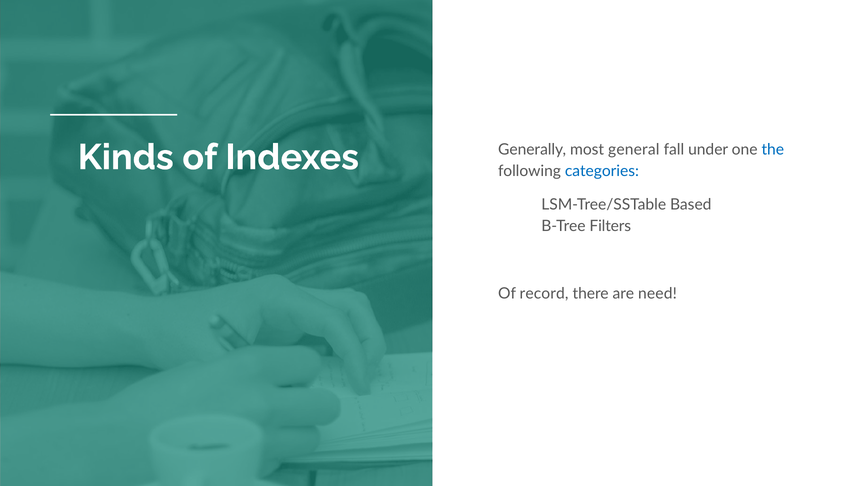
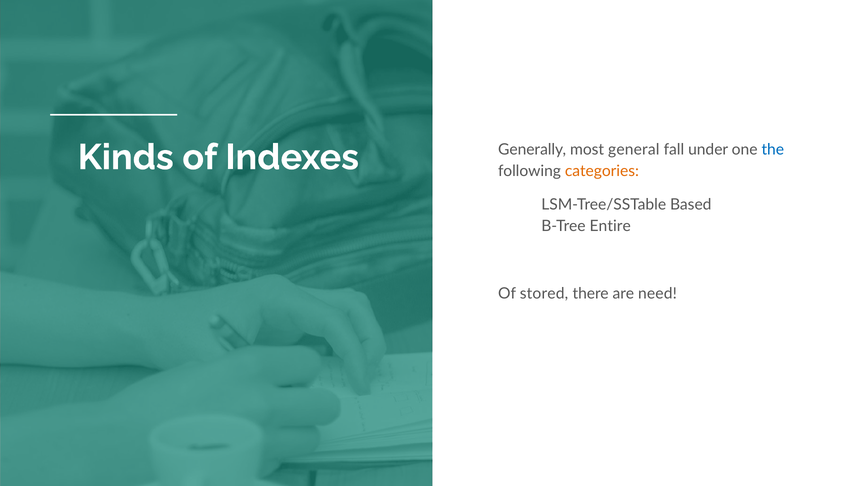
categories colour: blue -> orange (602, 171)
Filters: Filters -> Entire (610, 227)
record: record -> stored (544, 294)
